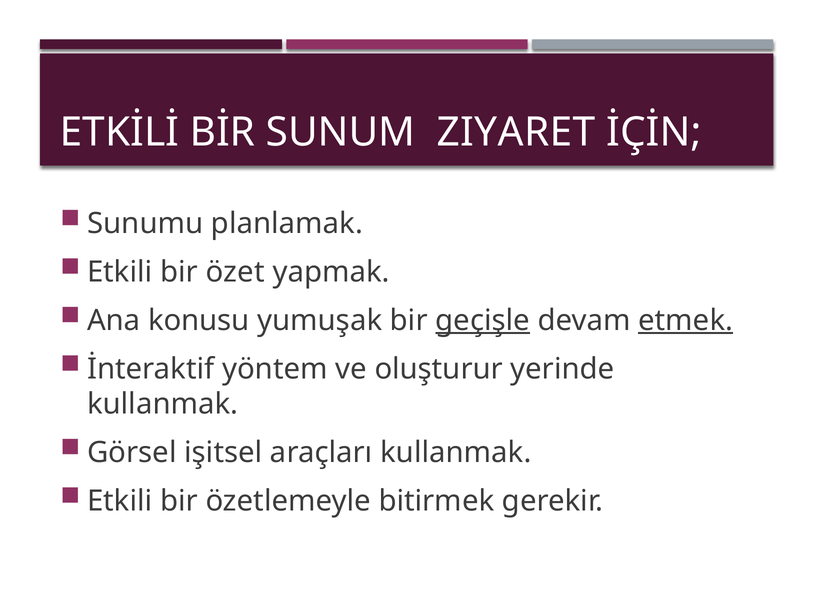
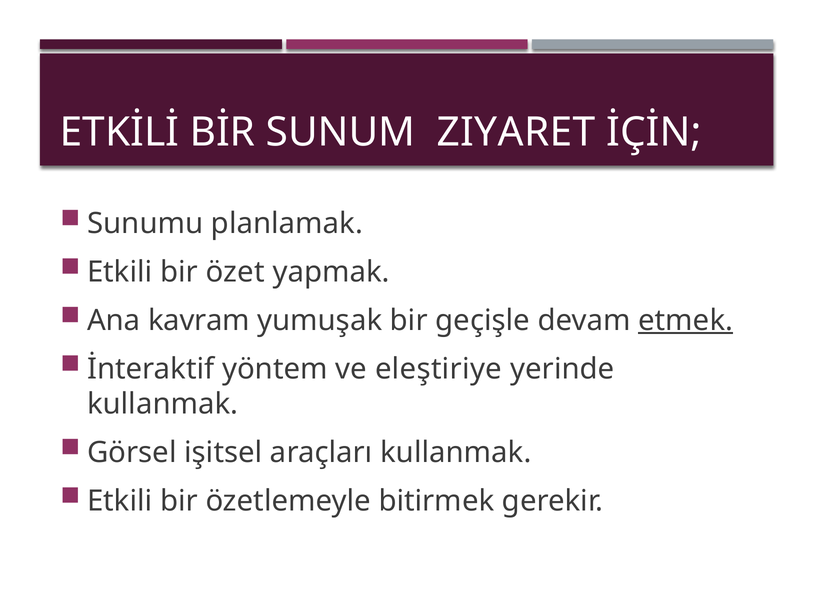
konusu: konusu -> kavram (199, 320)
geçişle underline: present -> none (483, 320)
oluşturur: oluşturur -> eleştiriye (439, 369)
